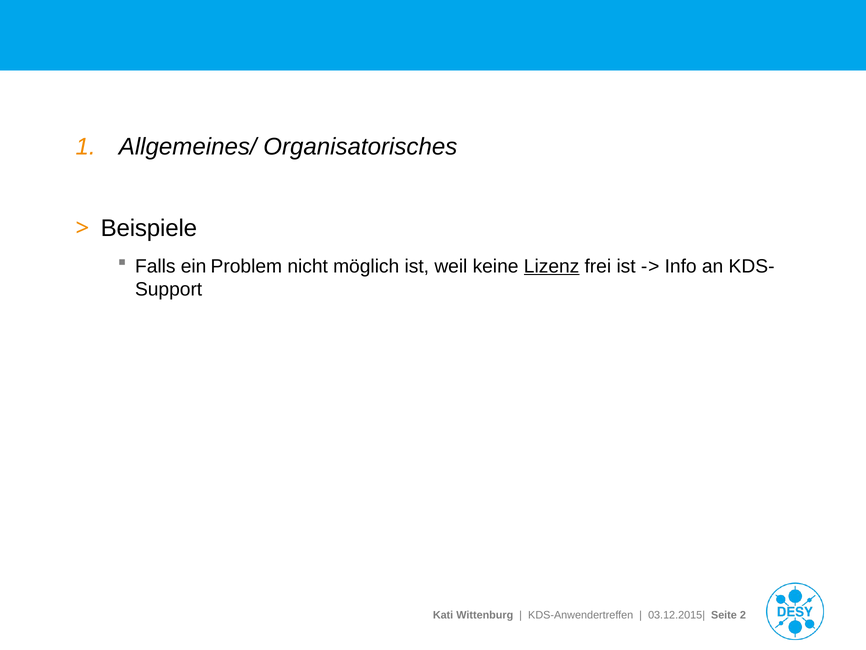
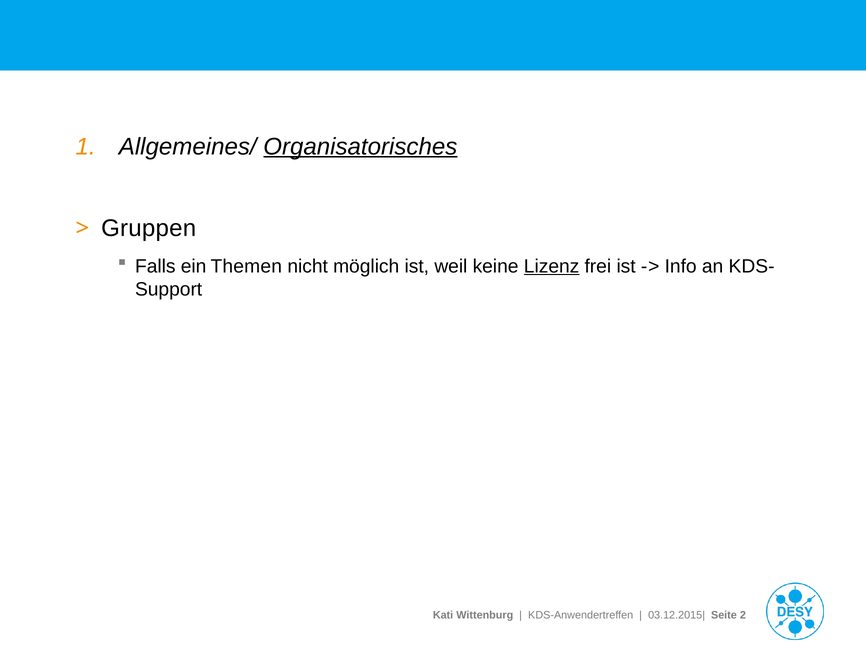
Organisatorisches underline: none -> present (360, 146)
Beispiele: Beispiele -> Gruppen (149, 228)
Problem: Problem -> Themen (246, 266)
